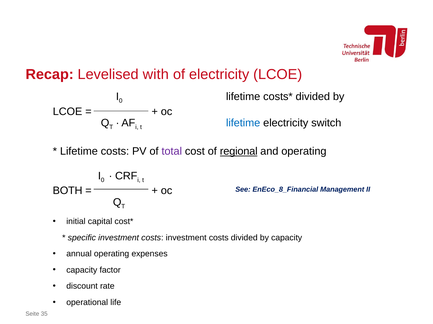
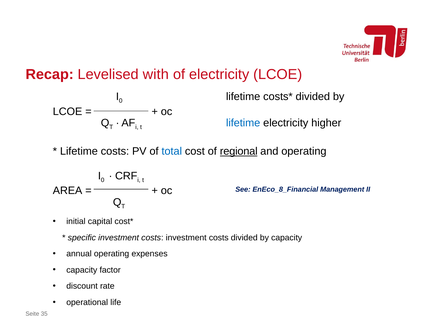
switch: switch -> higher (326, 123)
total colour: purple -> blue (172, 152)
BOTH: BOTH -> AREA (68, 191)
